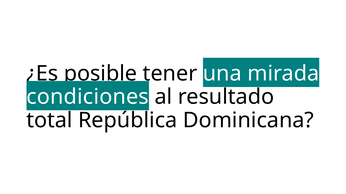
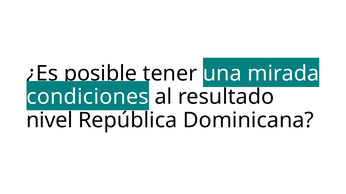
total: total -> nivel (49, 121)
